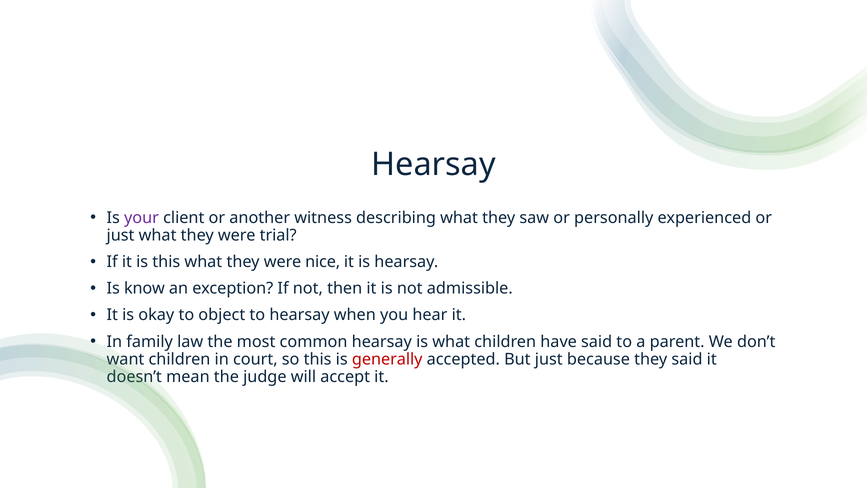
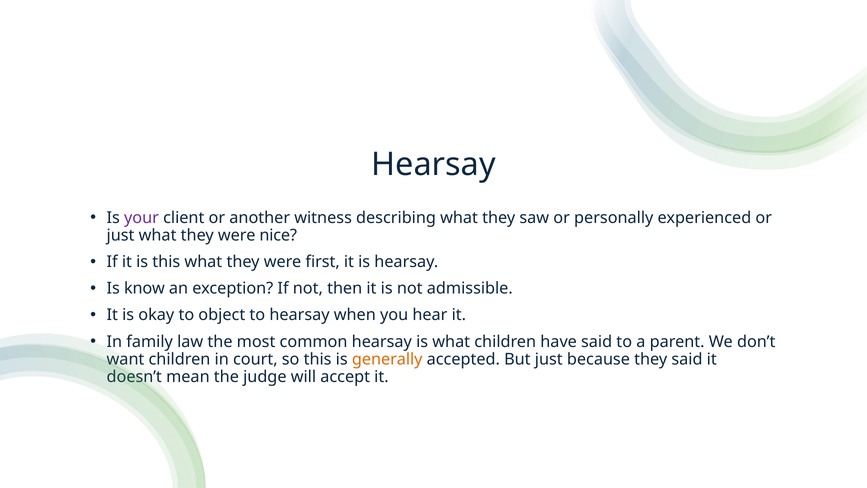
trial: trial -> nice (278, 235)
nice: nice -> first (323, 262)
generally colour: red -> orange (387, 359)
